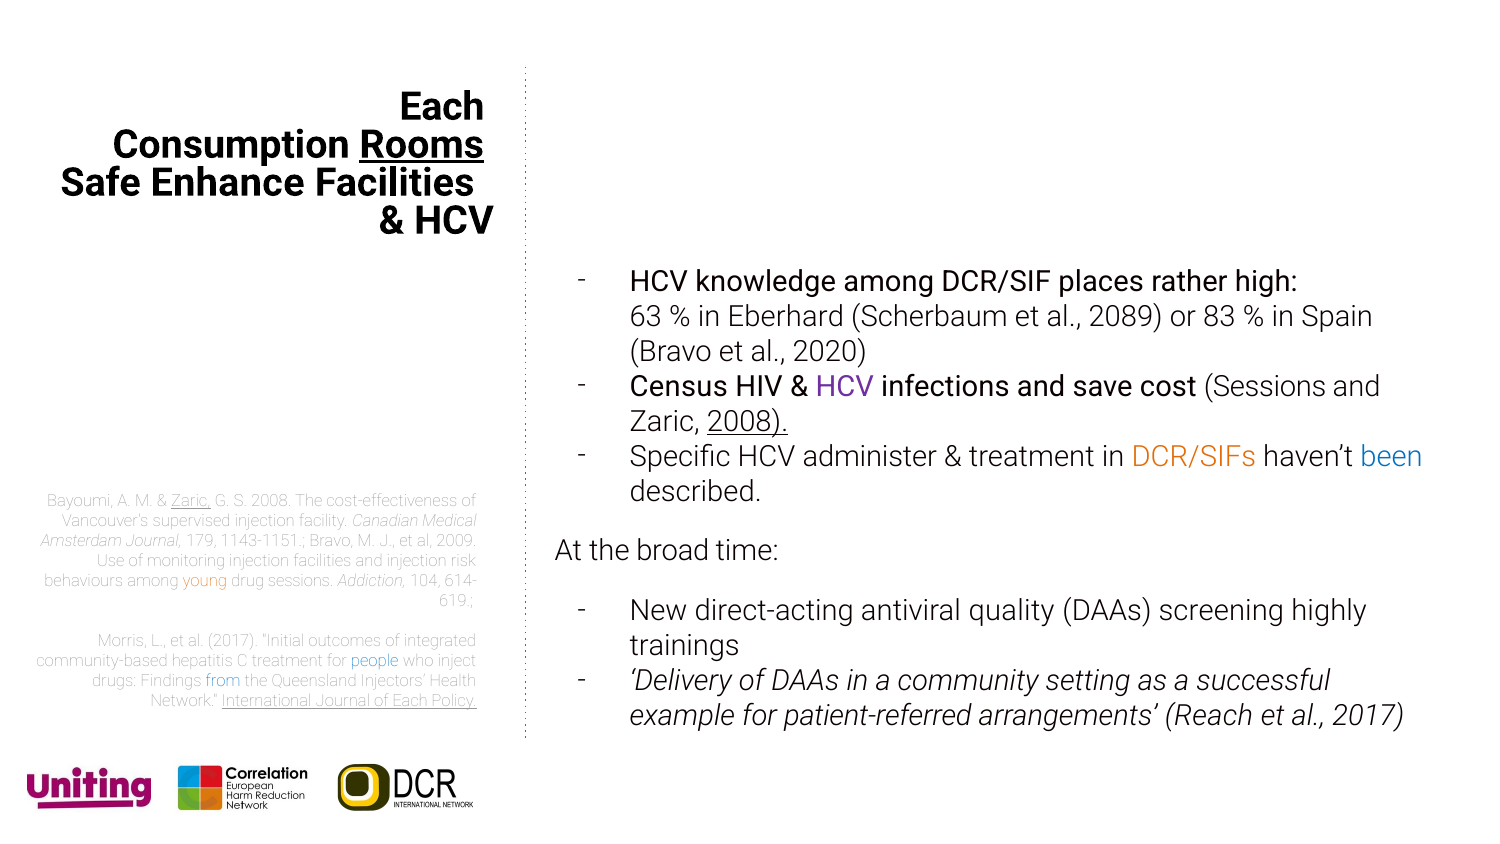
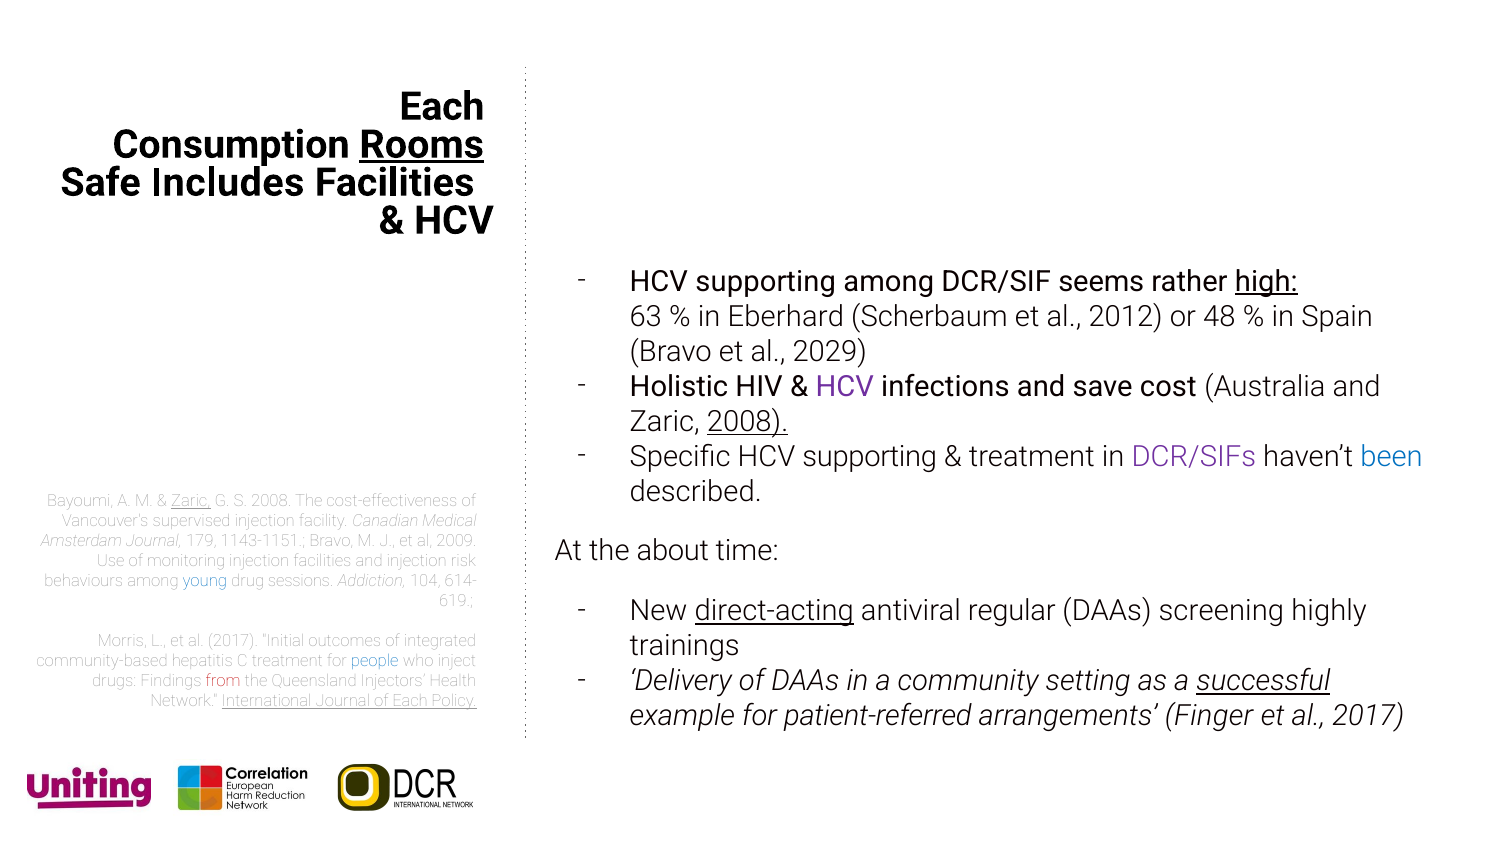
Enhance: Enhance -> Includes (228, 183)
knowledge: knowledge -> supporting (766, 282)
places: places -> seems (1101, 282)
high underline: none -> present (1266, 282)
2089: 2089 -> 2012 (1126, 317)
83: 83 -> 48 (1219, 317)
2020: 2020 -> 2029 (830, 352)
Census: Census -> Holistic (679, 387)
cost Sessions: Sessions -> Australia (1265, 387)
Specific HCV administer: administer -> supporting (870, 457)
DCR/SIFs colour: orange -> purple (1194, 457)
broad: broad -> about (673, 551)
young colour: orange -> blue (205, 581)
direct-acting underline: none -> present (774, 611)
quality: quality -> regular (1012, 611)
successful underline: none -> present (1263, 681)
from colour: blue -> red (223, 681)
Reach: Reach -> Finger (1209, 716)
